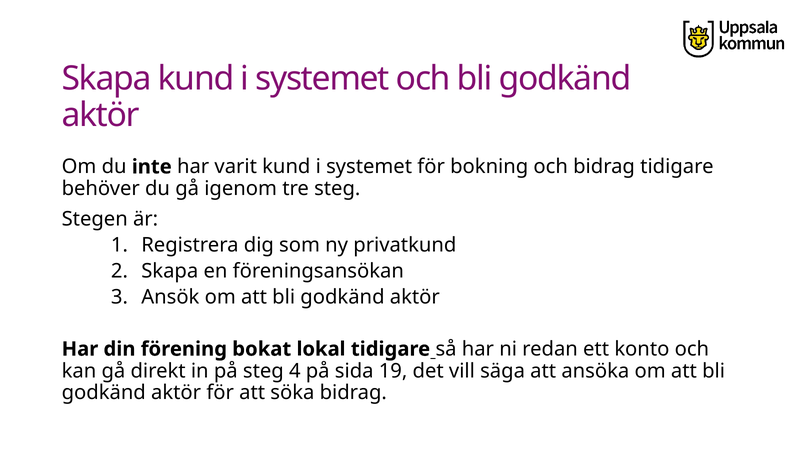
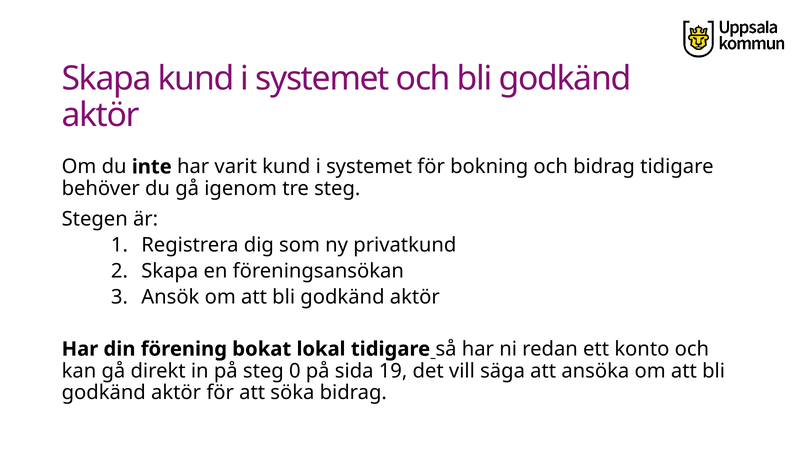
4: 4 -> 0 (295, 371)
